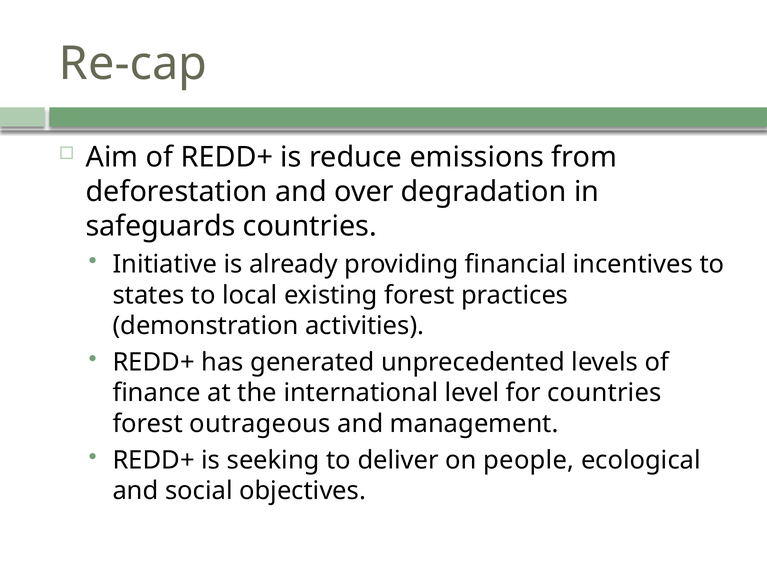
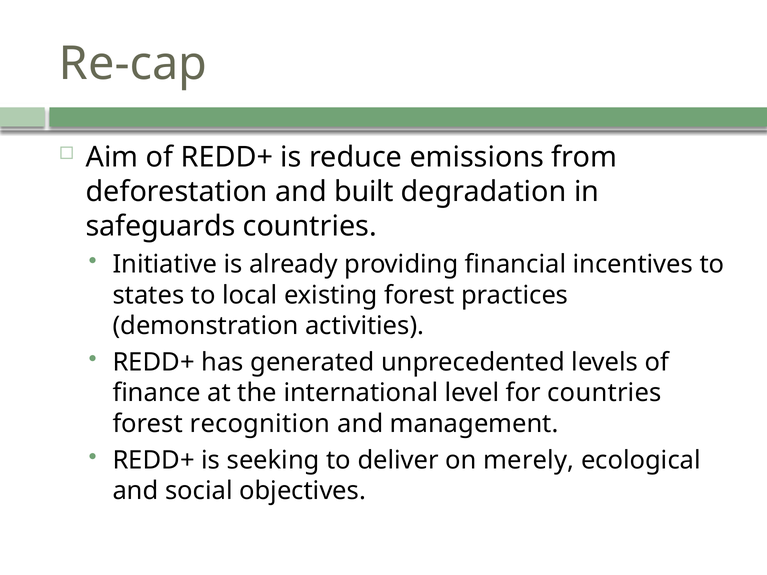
over: over -> built (364, 192)
outrageous: outrageous -> recognition (260, 424)
people: people -> merely (529, 460)
